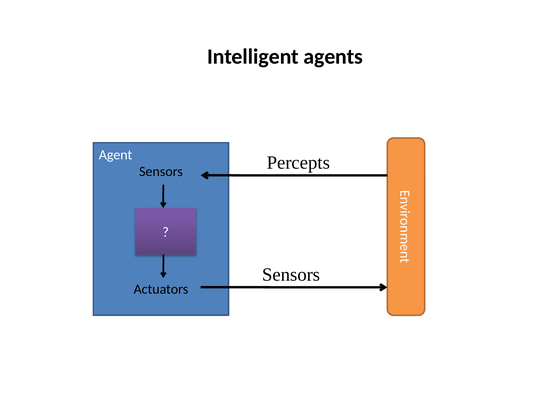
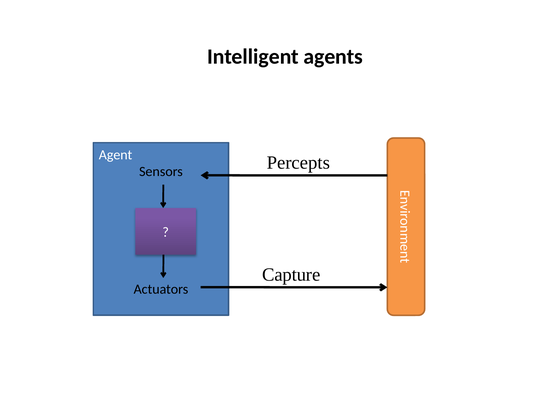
Sensors: Sensors -> Capture (291, 275)
